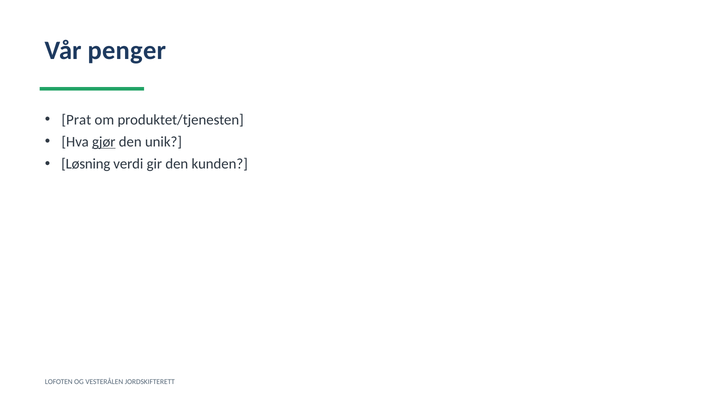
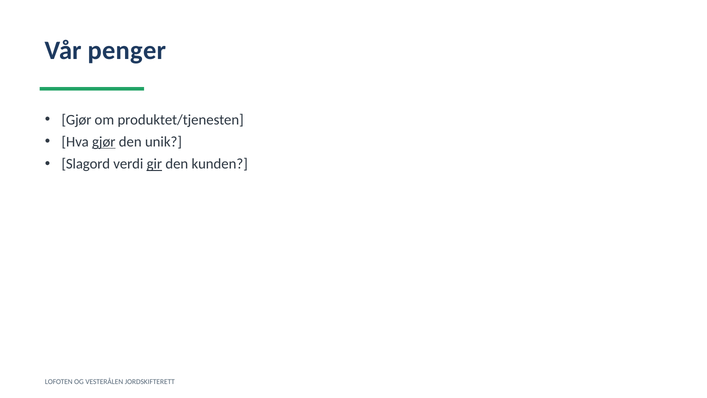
Prat: Prat -> Gjør (76, 120)
Løsning: Løsning -> Slagord (86, 164)
gir underline: none -> present (154, 164)
